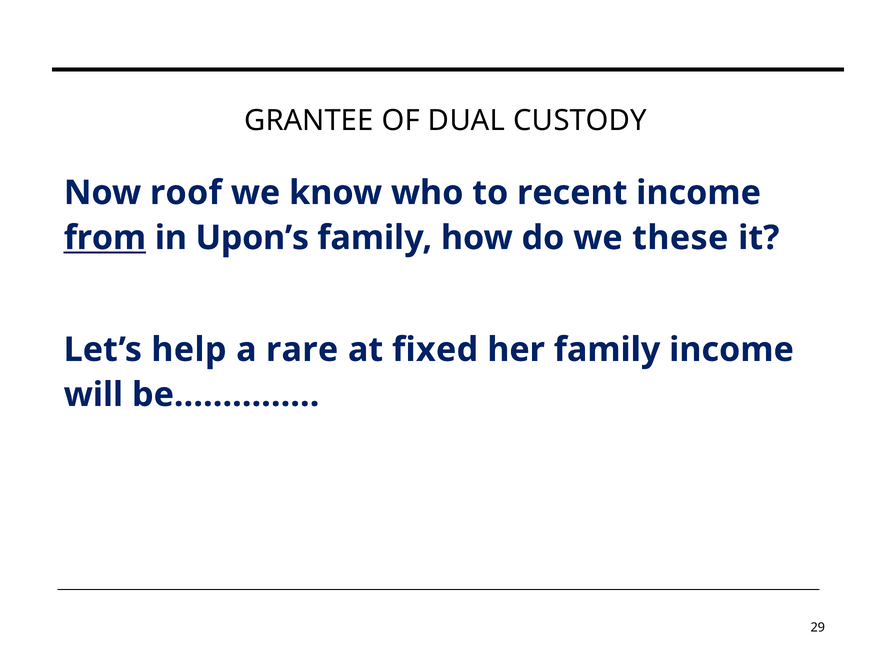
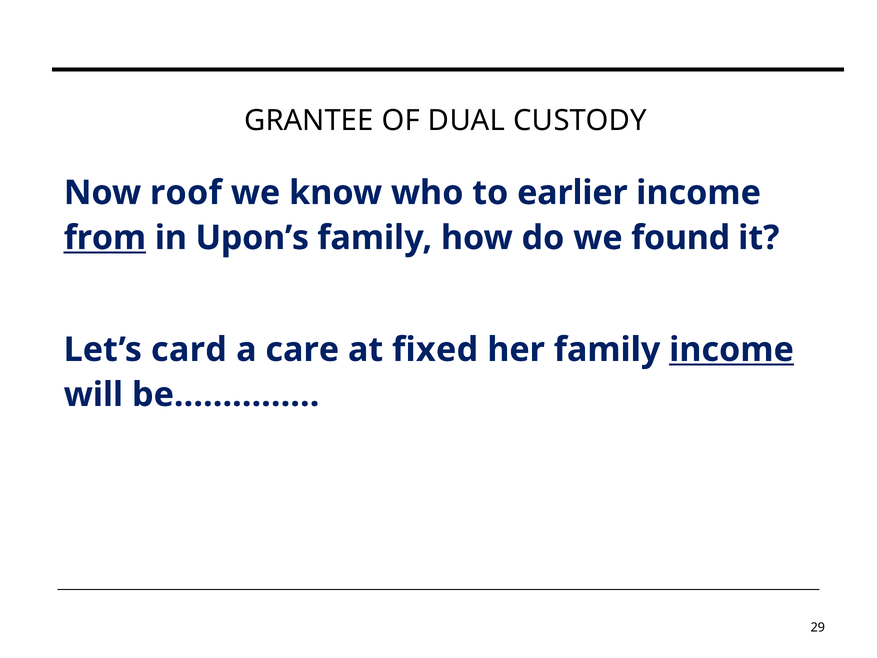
recent: recent -> earlier (572, 193)
these: these -> found (681, 238)
help: help -> card (189, 350)
rare: rare -> care (302, 350)
income underline: none -> present (732, 350)
